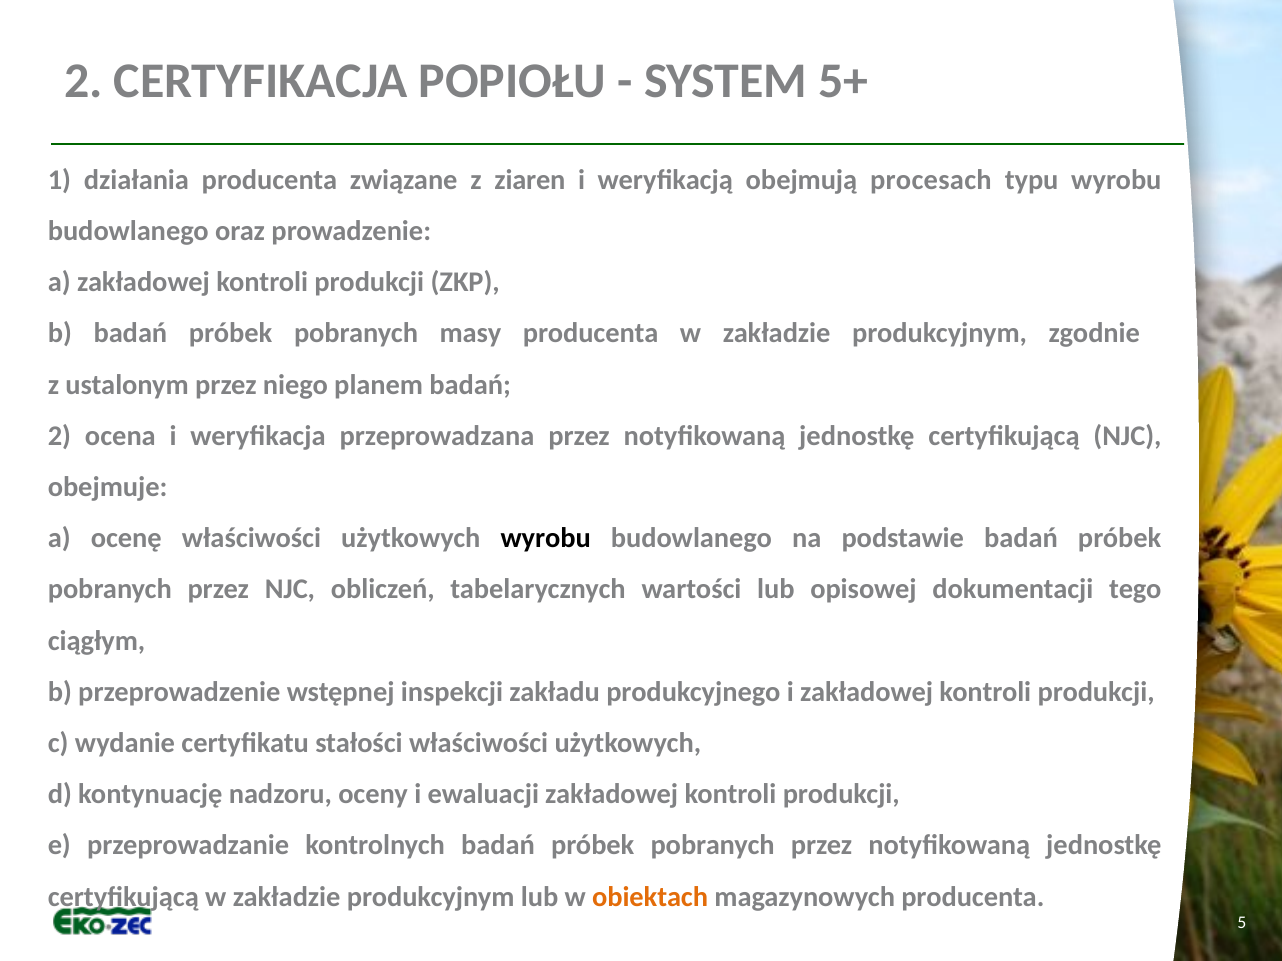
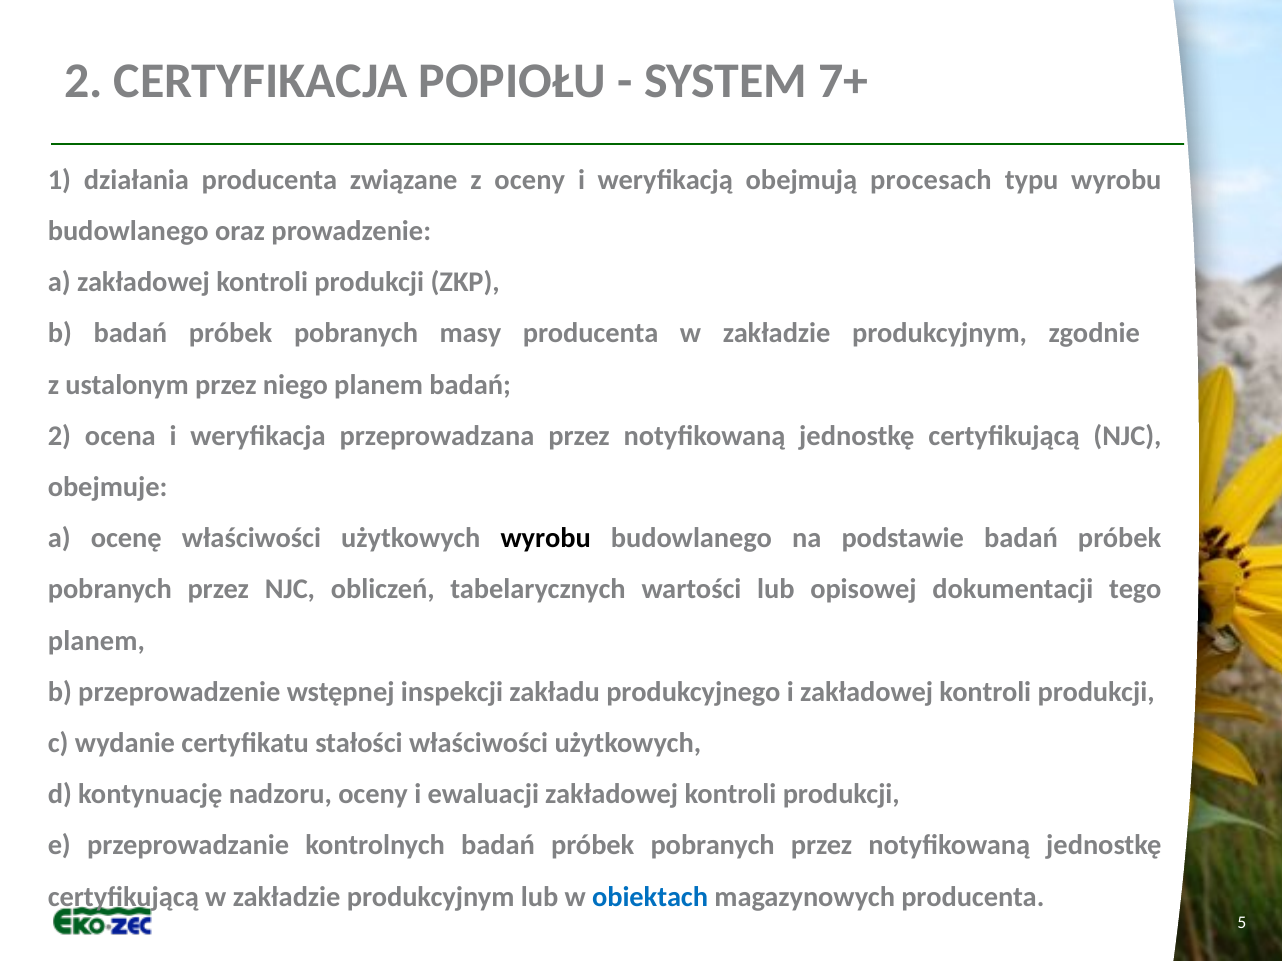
5+: 5+ -> 7+ (843, 81)
z ziaren: ziaren -> oceny (530, 180)
ciągłym: ciągłym -> planem (96, 641)
obiektach colour: orange -> blue (650, 897)
